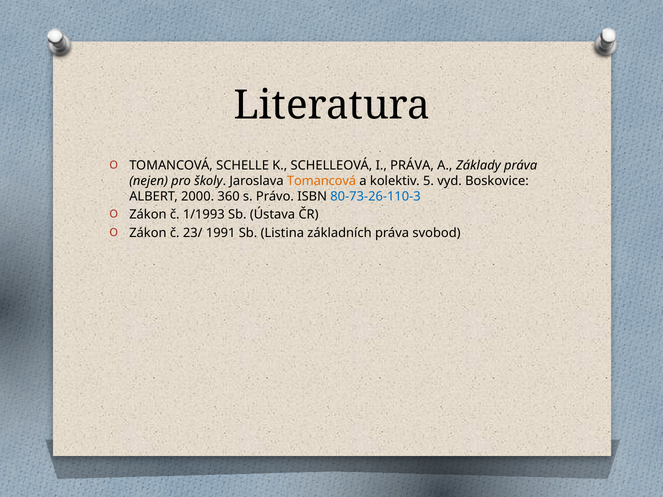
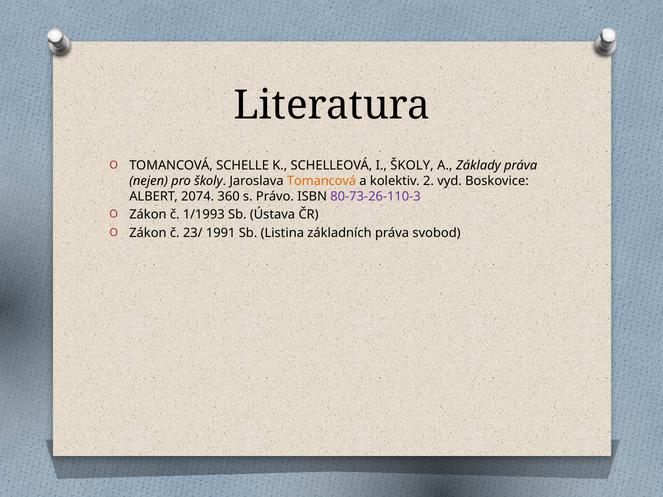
I PRÁVA: PRÁVA -> ŠKOLY (412, 166)
5: 5 -> 2 (428, 181)
2000: 2000 -> 2074 (198, 197)
80-73-26-110-3 colour: blue -> purple (376, 197)
